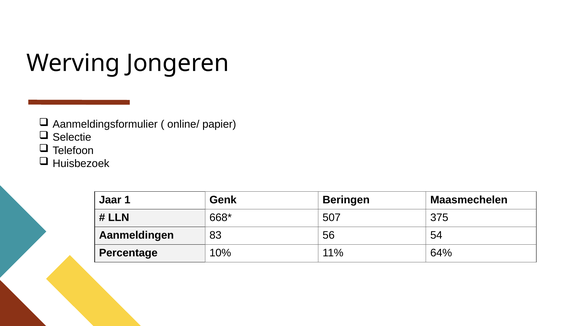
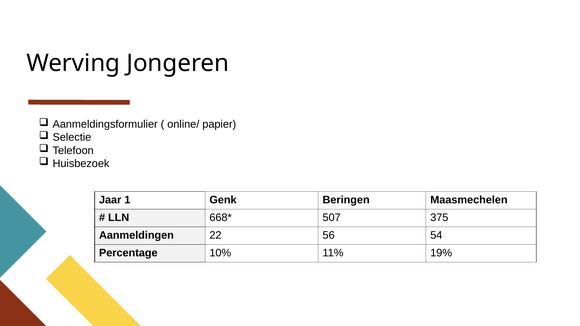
83: 83 -> 22 (215, 235)
64%: 64% -> 19% (441, 253)
